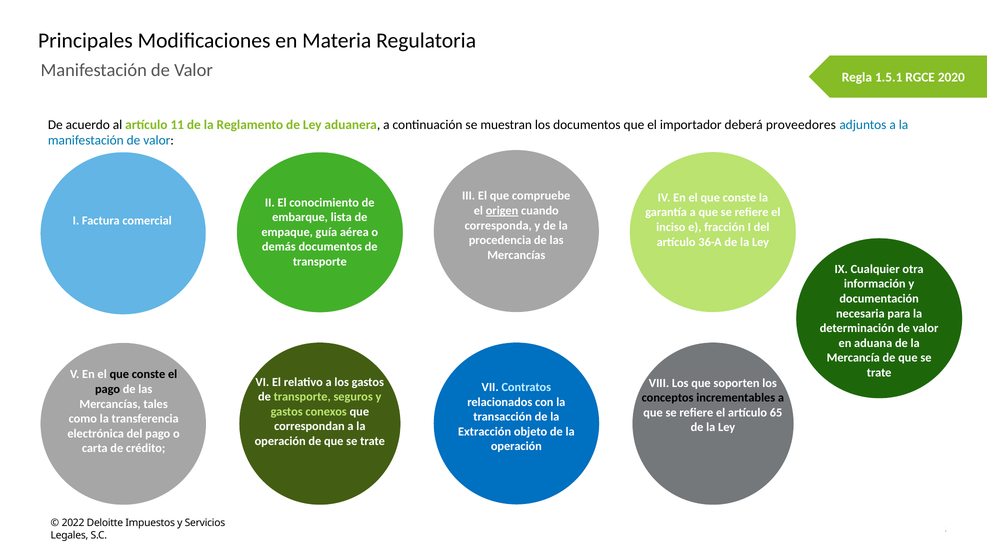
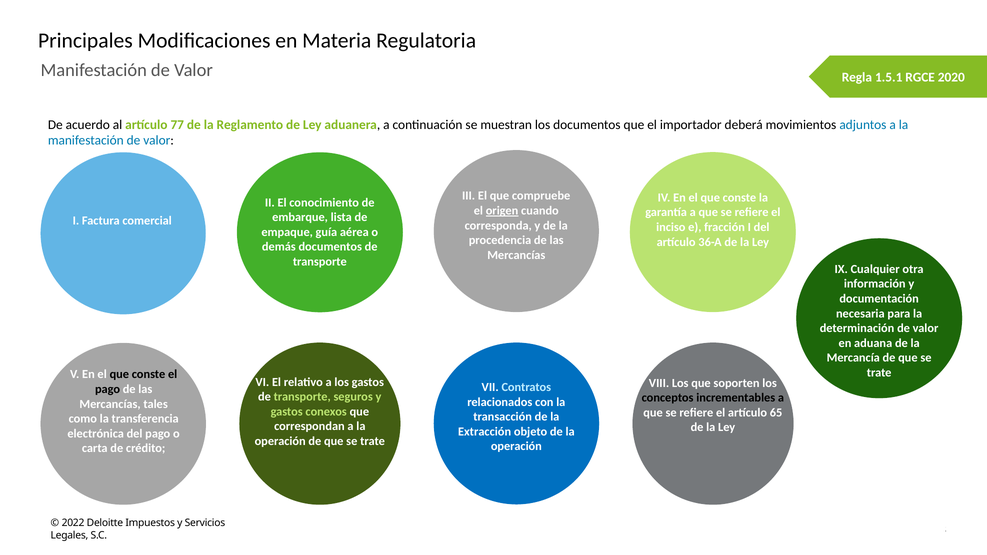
11: 11 -> 77 (177, 125)
proveedores: proveedores -> movimientos (801, 125)
